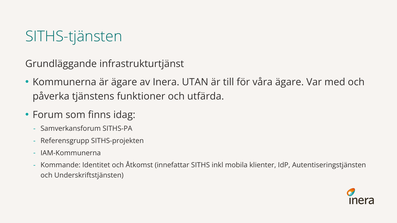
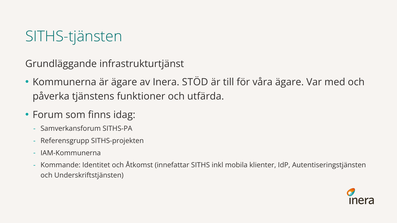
UTAN: UTAN -> STÖD (195, 82)
